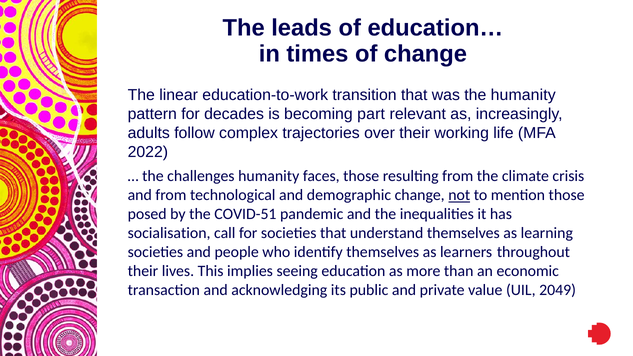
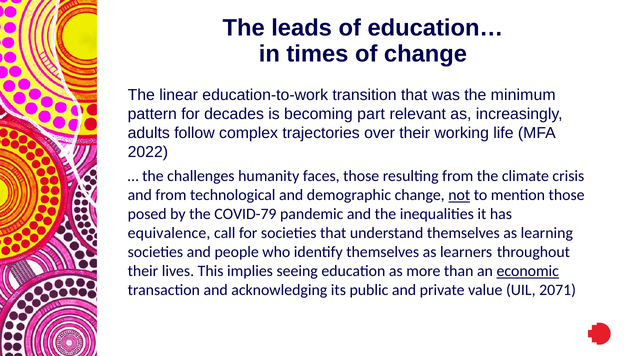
the humanity: humanity -> minimum (523, 95)
COVID-51: COVID-51 -> COVID-79 (245, 214)
socialisation: socialisation -> equivalence (169, 233)
economic underline: none -> present (528, 271)
2049: 2049 -> 2071 (558, 290)
